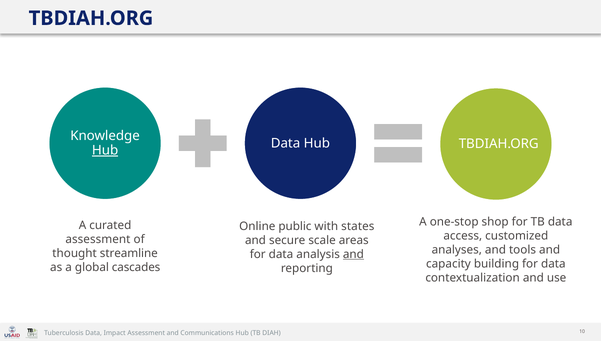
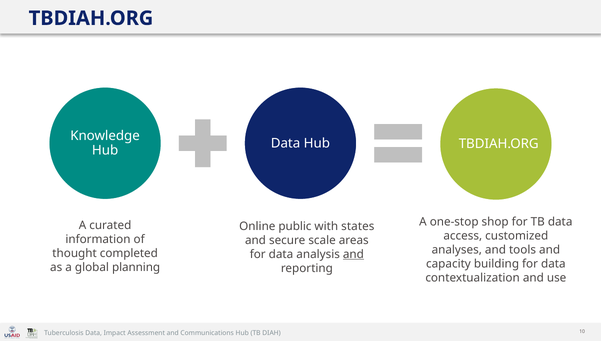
Hub underline: present -> none (105, 150)
assessment: assessment -> information (98, 239)
streamline: streamline -> completed (129, 253)
cascades: cascades -> planning (136, 267)
